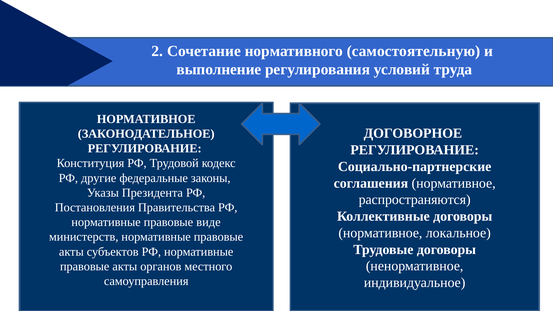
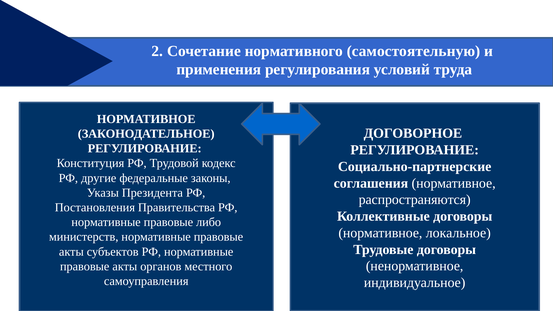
выполнение: выполнение -> применения (219, 69)
виде: виде -> либо (209, 222)
